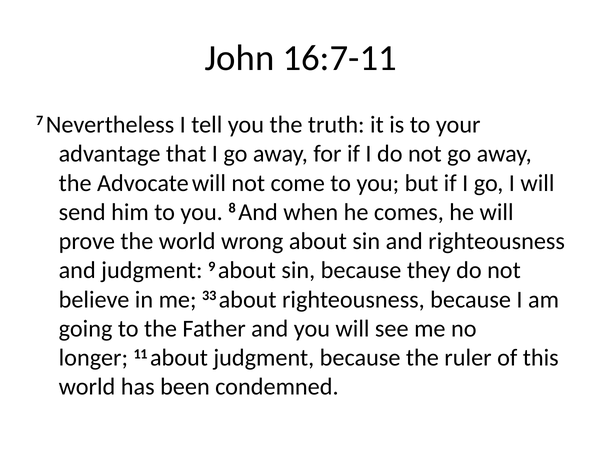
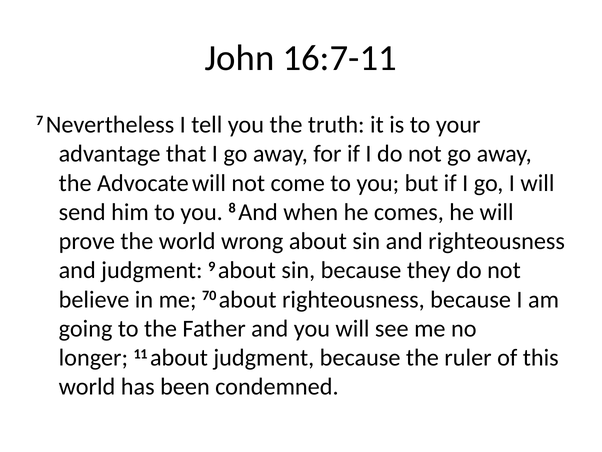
33: 33 -> 70 (209, 295)
